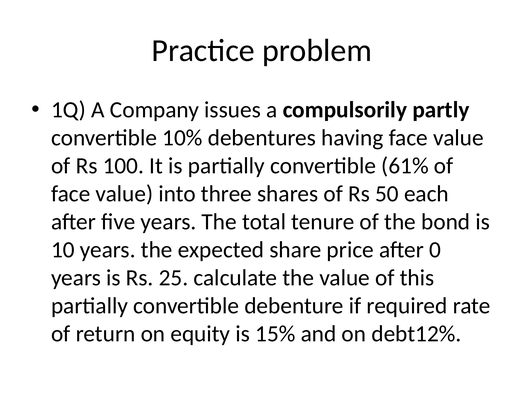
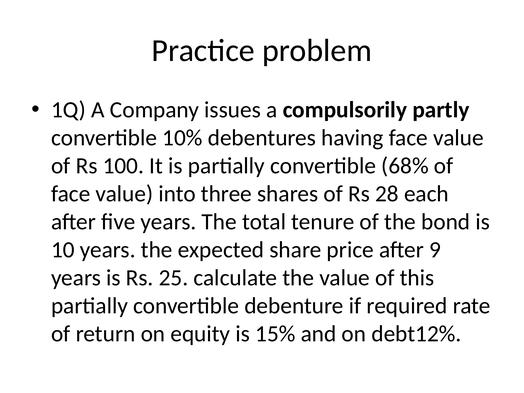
61%: 61% -> 68% (405, 166)
50: 50 -> 28 (387, 194)
0: 0 -> 9 (435, 250)
